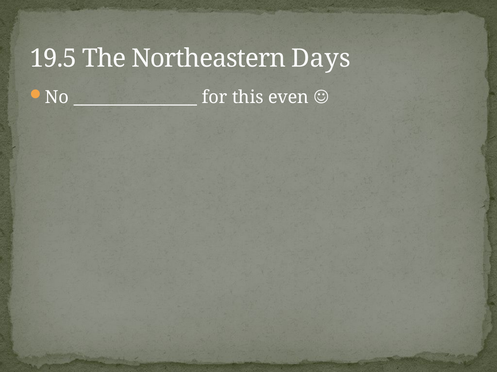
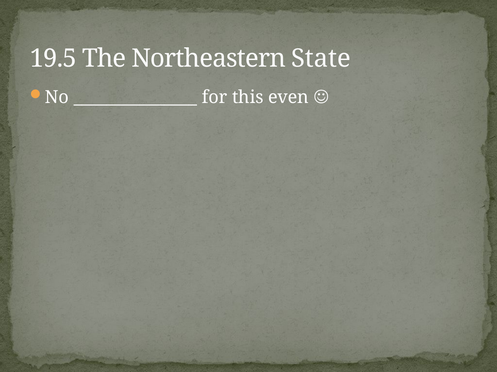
Days: Days -> State (321, 59)
